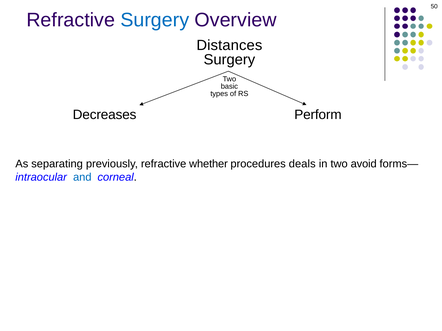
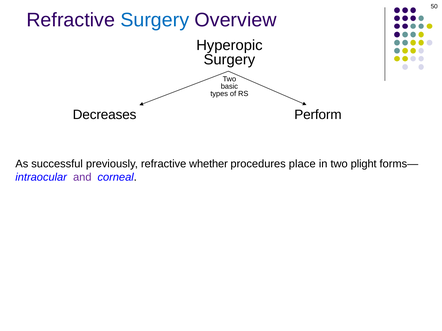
Distances: Distances -> Hyperopic (229, 45)
separating: separating -> successful (57, 164)
deals: deals -> place (302, 164)
avoid: avoid -> plight (364, 164)
and colour: blue -> purple (82, 178)
